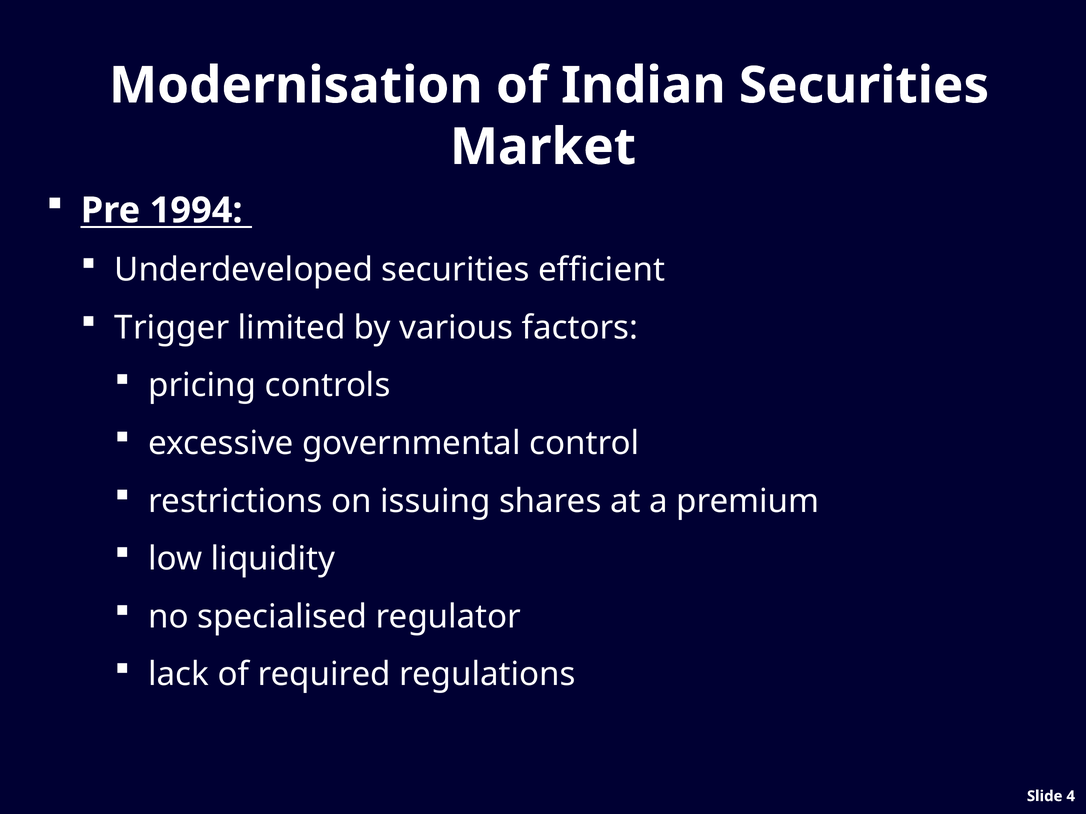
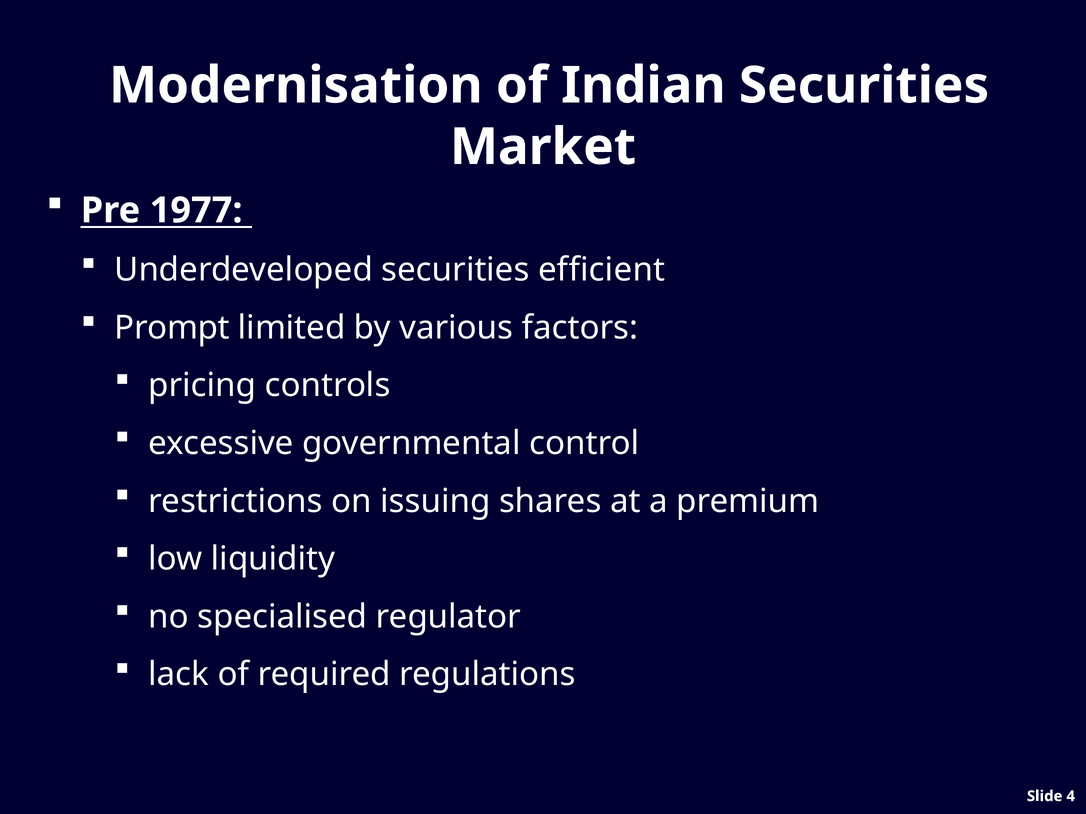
1994: 1994 -> 1977 (196, 211)
Trigger: Trigger -> Prompt (172, 328)
